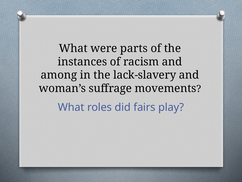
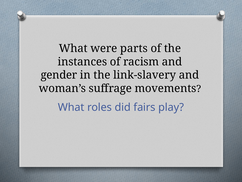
among: among -> gender (59, 75)
lack-slavery: lack-slavery -> link-slavery (145, 75)
